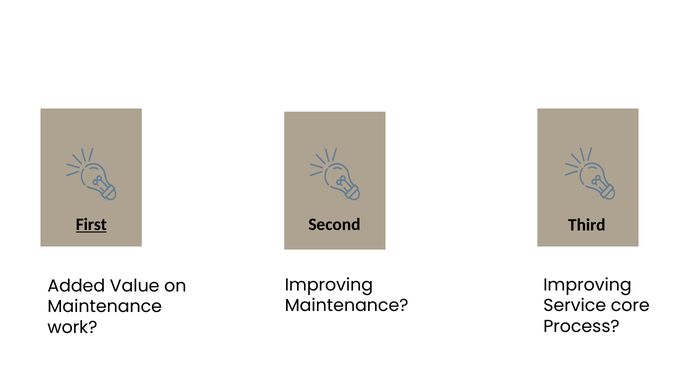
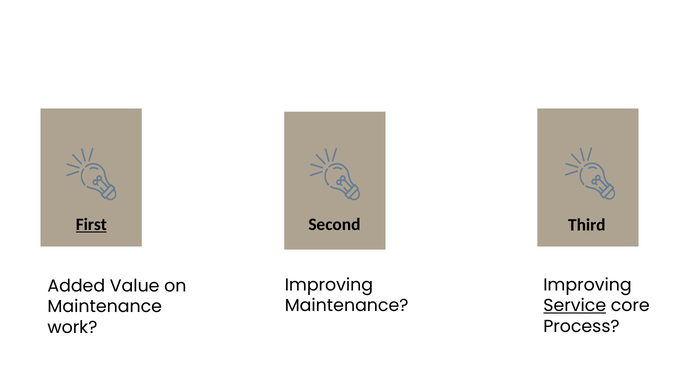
Service underline: none -> present (575, 306)
